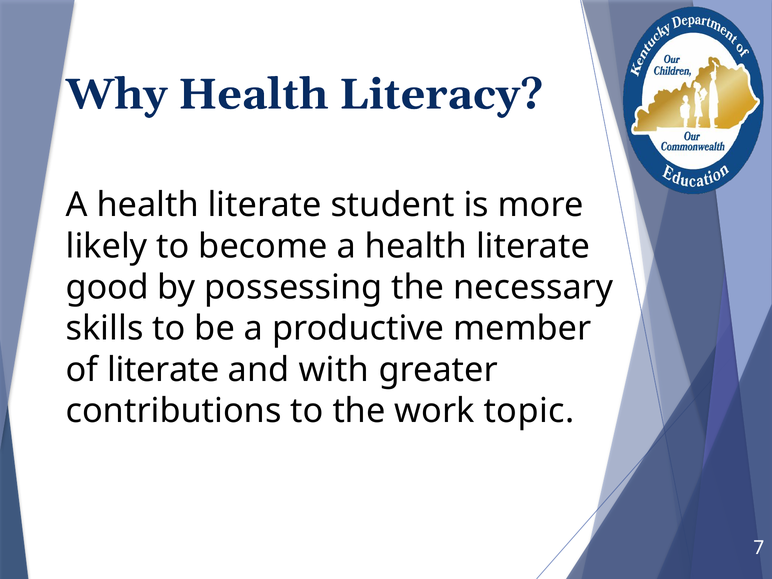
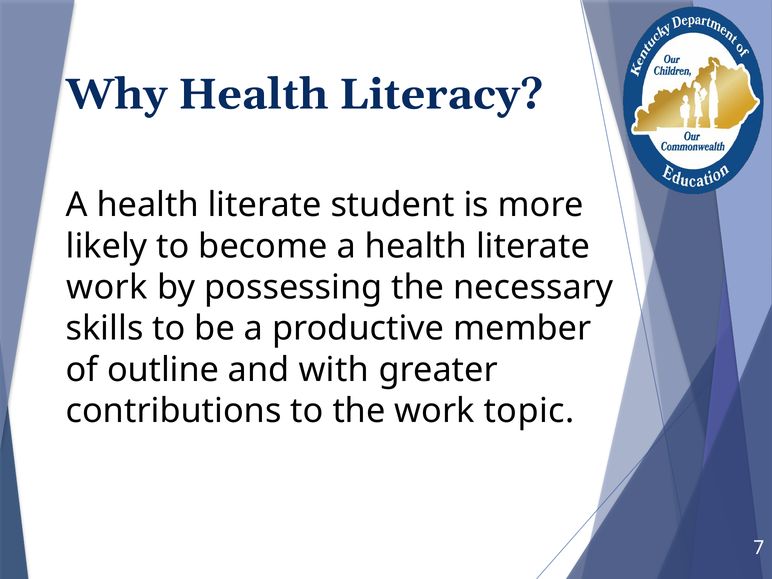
good: good -> work (107, 287)
of literate: literate -> outline (163, 370)
